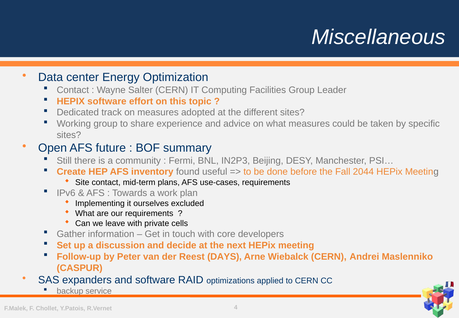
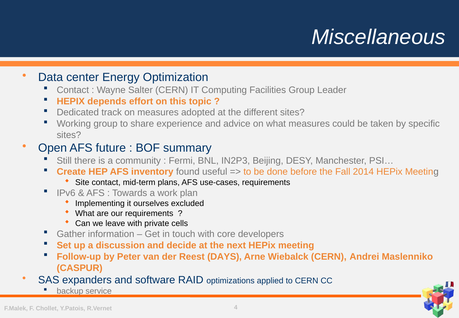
HEPIX software: software -> depends (107, 101)
2044: 2044 -> 2014 (363, 172)
